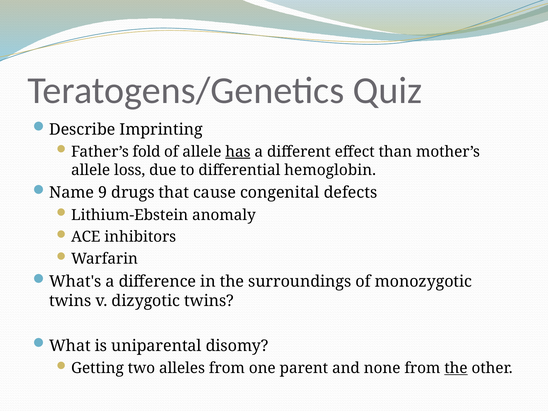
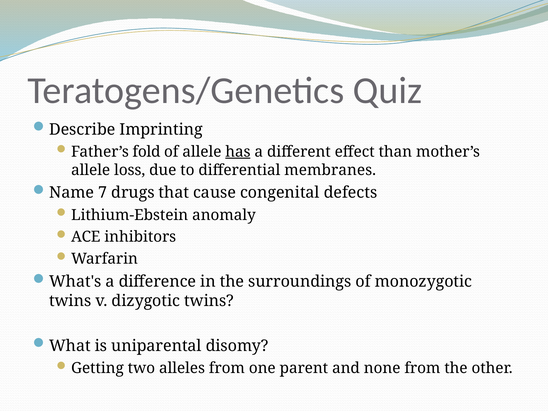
hemoglobin: hemoglobin -> membranes (330, 170)
9: 9 -> 7 (103, 193)
the underline: present -> none (456, 368)
